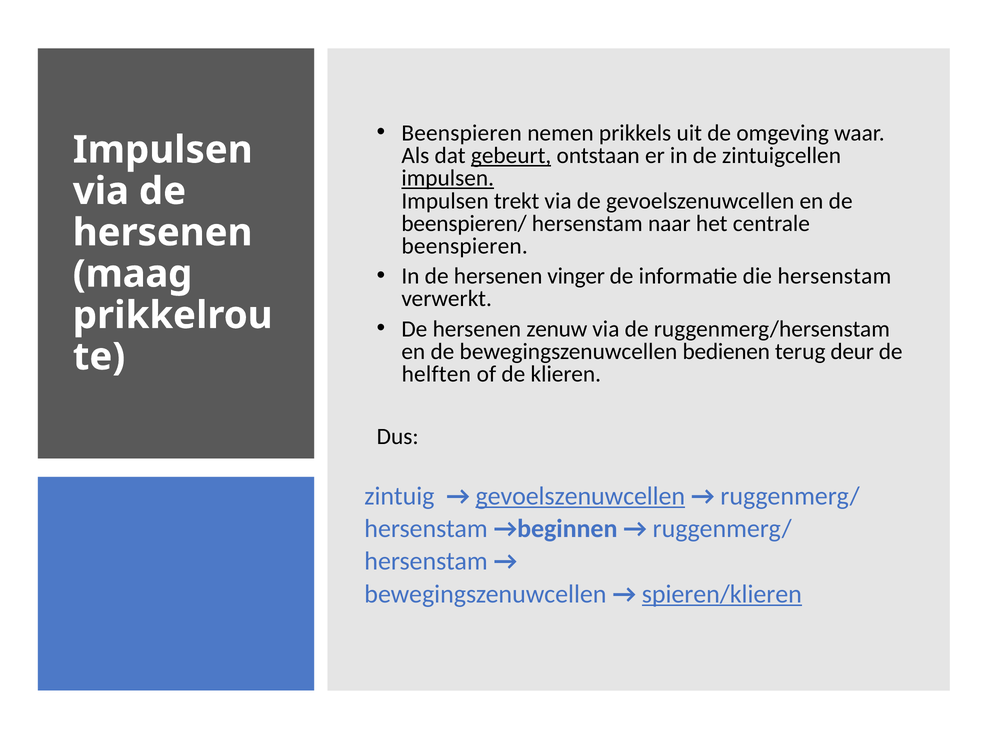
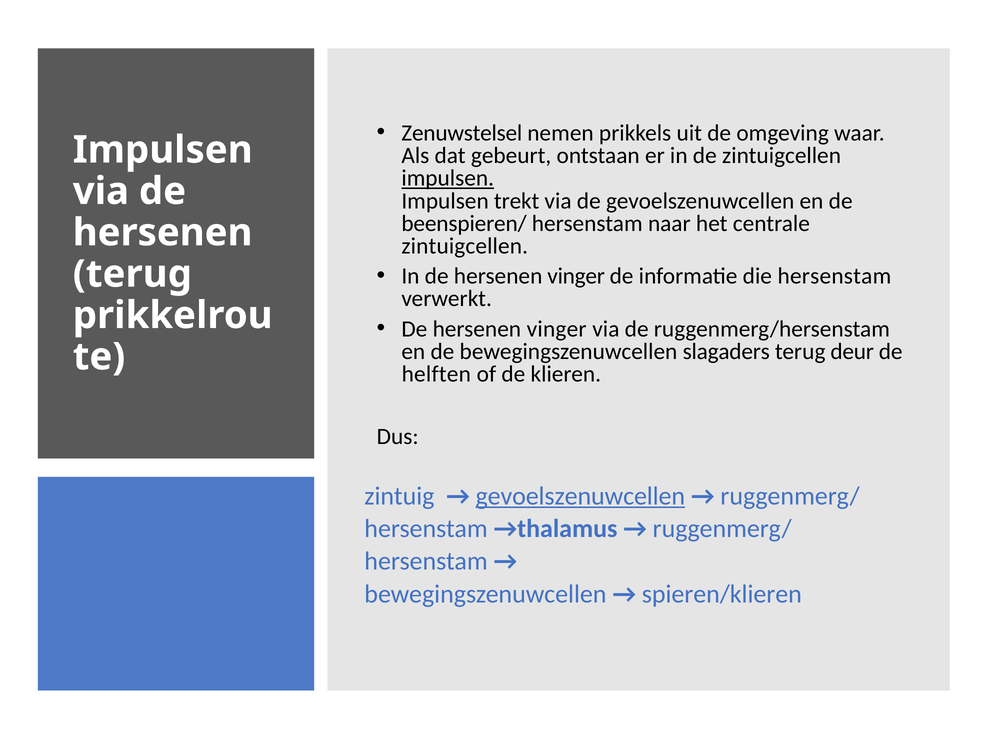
Beenspieren: Beenspieren -> Zenuwstelsel (462, 133)
gebeurt underline: present -> none (511, 156)
beenspieren: beenspieren -> zintuigcellen (465, 246)
maag: maag -> terug (132, 274)
zenuw: zenuw -> vinger (557, 329)
bedienen: bedienen -> slagaders (726, 352)
→beginnen: →beginnen -> →thalamus (556, 529)
spieren/klieren underline: present -> none (722, 594)
